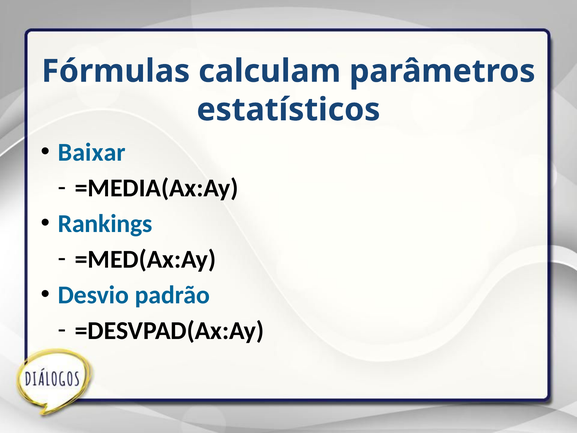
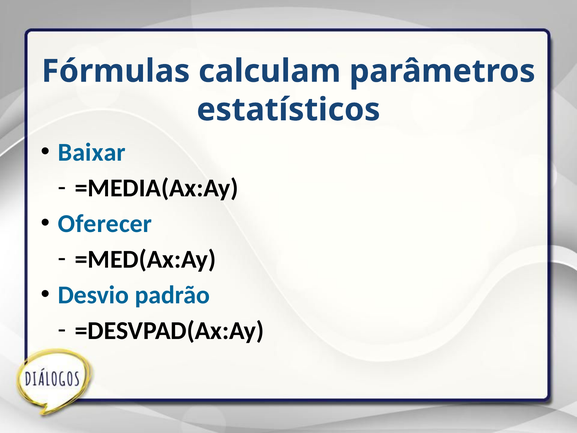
Rankings: Rankings -> Oferecer (105, 224)
